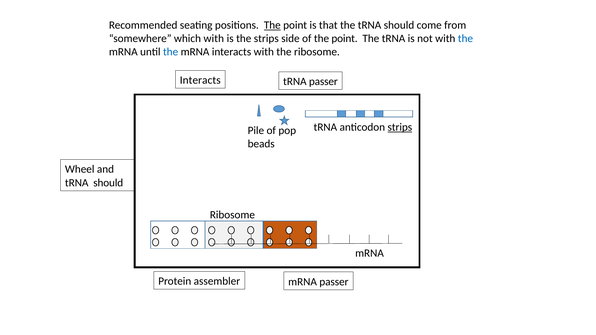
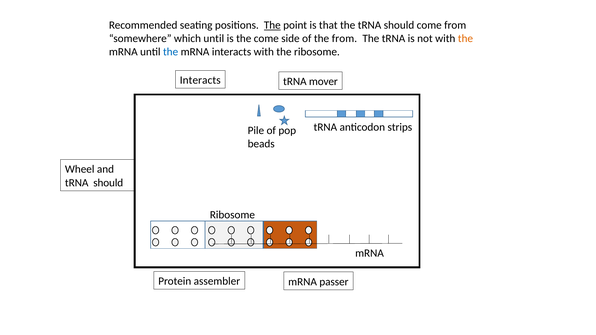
which with: with -> until (214, 39)
the strips: strips -> come (266, 39)
of the point: point -> from (344, 39)
the colour: blue -> orange (465, 39)
tRNA passer: passer -> mover (323, 81)
strips underline: present -> none (400, 127)
